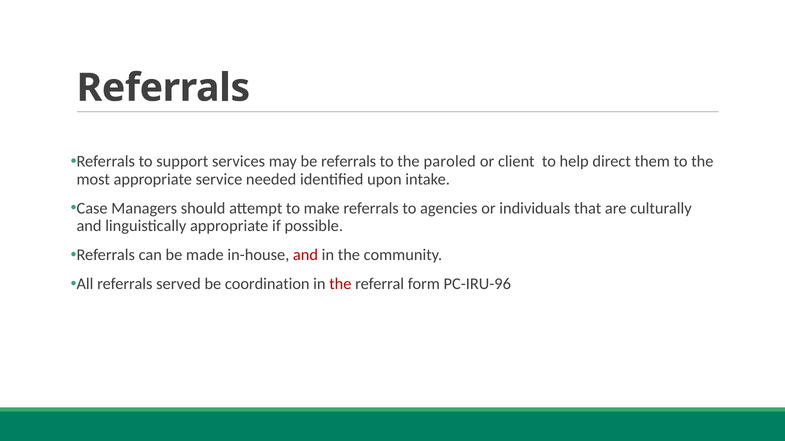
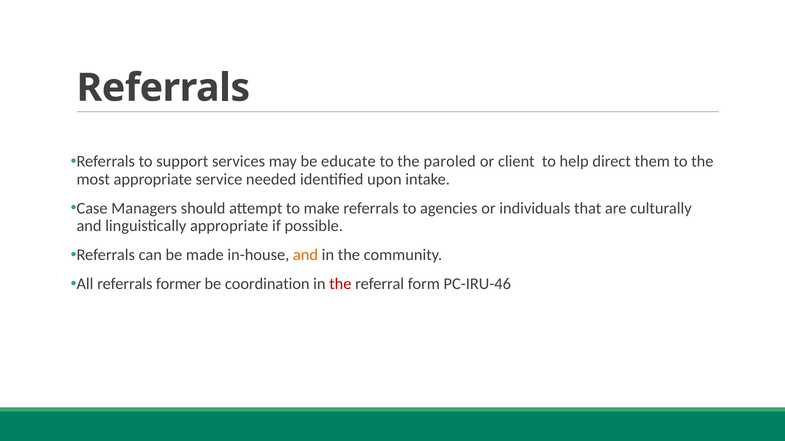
be referrals: referrals -> educate (348, 162)
and colour: red -> orange (306, 255)
served: served -> former (179, 284)
PC-IRU-96: PC-IRU-96 -> PC-IRU-46 (477, 284)
